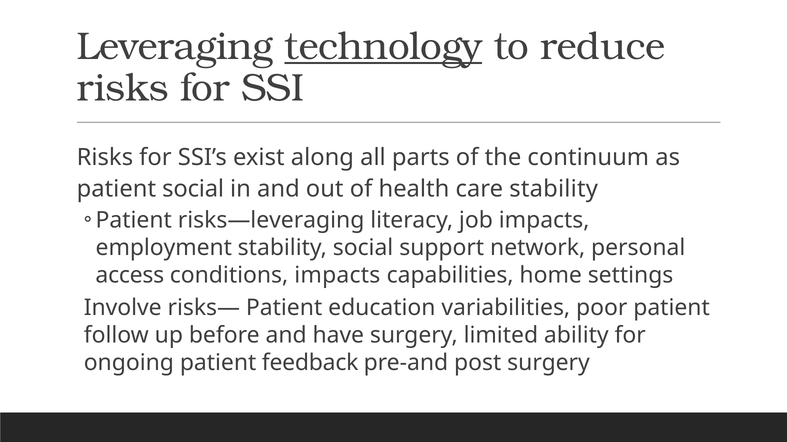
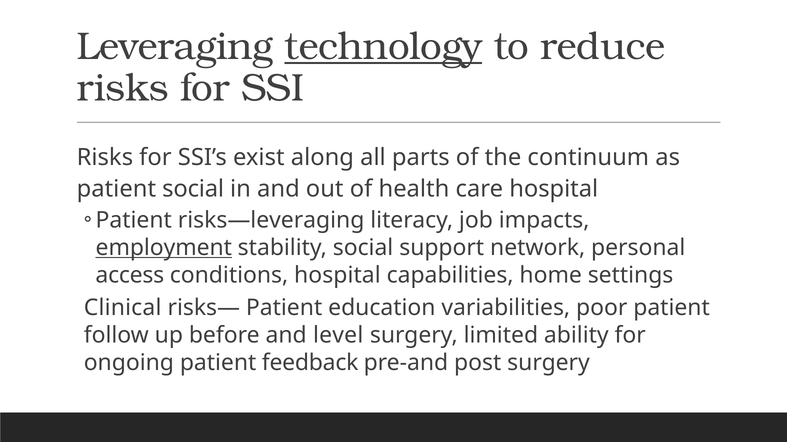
care stability: stability -> hospital (554, 189)
employment underline: none -> present (164, 248)
conditions impacts: impacts -> hospital (337, 276)
Involve: Involve -> Clinical (123, 308)
have: have -> level (338, 336)
